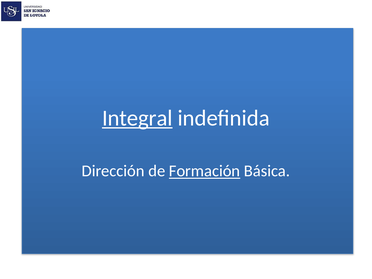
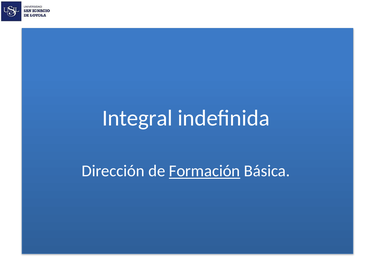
Integral underline: present -> none (137, 118)
